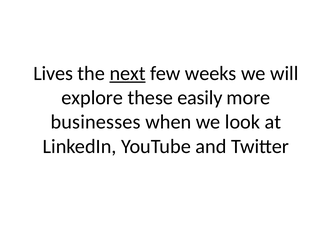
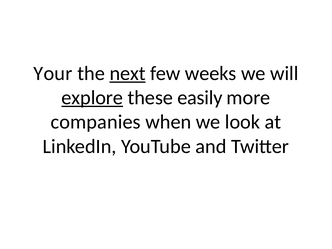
Lives: Lives -> Your (53, 73)
explore underline: none -> present (92, 98)
businesses: businesses -> companies (96, 122)
